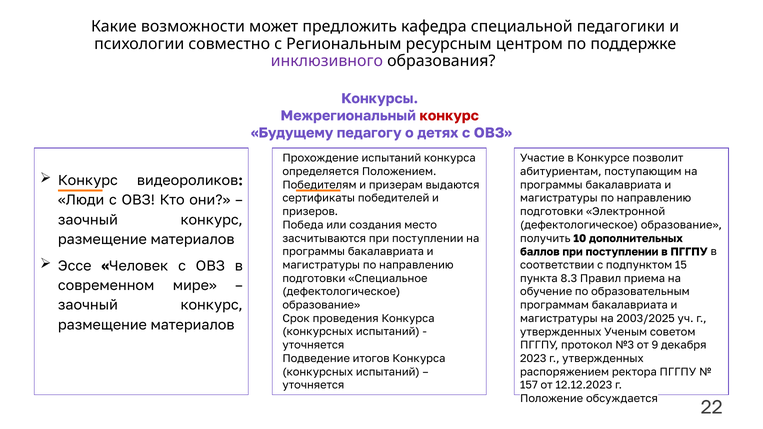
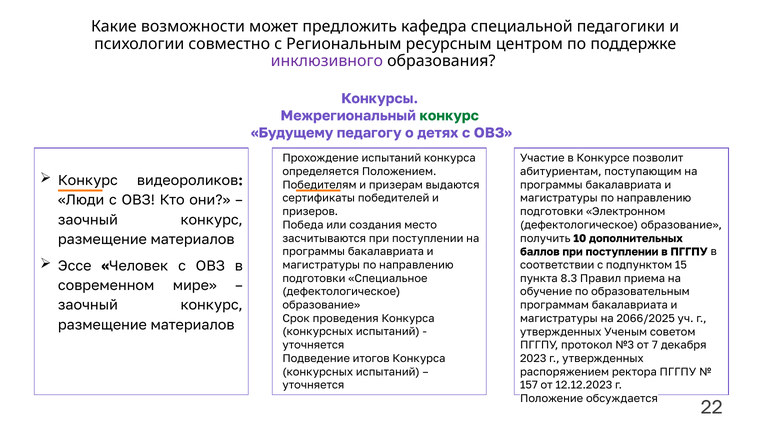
конкурс colour: red -> green (449, 116)
Электронной: Электронной -> Электронном (626, 212)
2003/2025: 2003/2025 -> 2066/2025 (646, 319)
9: 9 -> 7 (655, 345)
